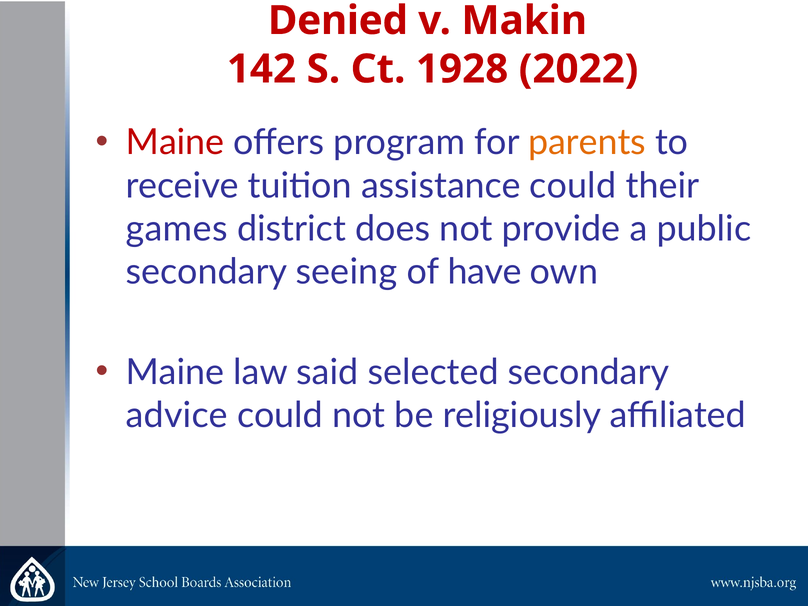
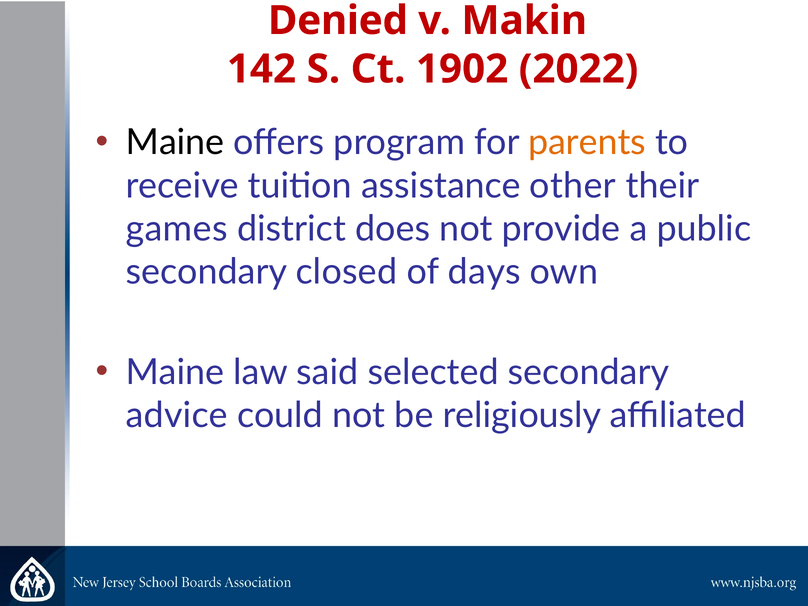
1928: 1928 -> 1902 (462, 69)
Maine colour: red -> black (175, 143)
assistance could: could -> other (573, 186)
seeing: seeing -> closed (346, 272)
have: have -> days (484, 272)
